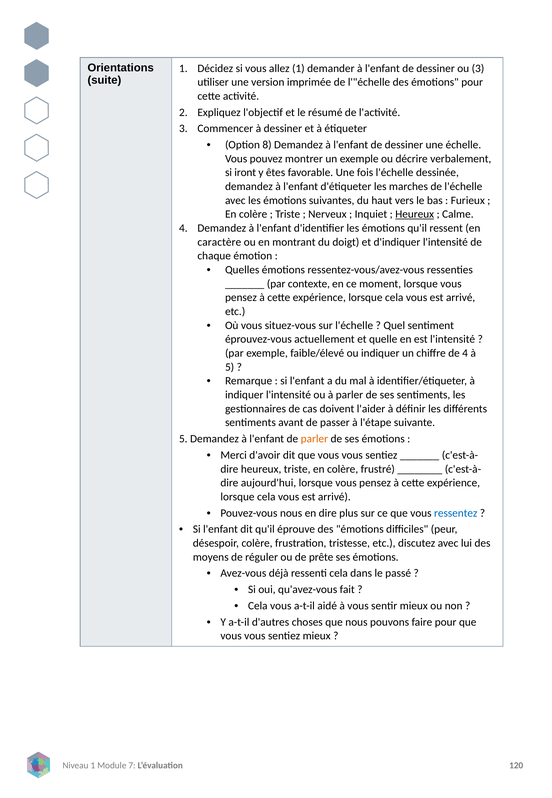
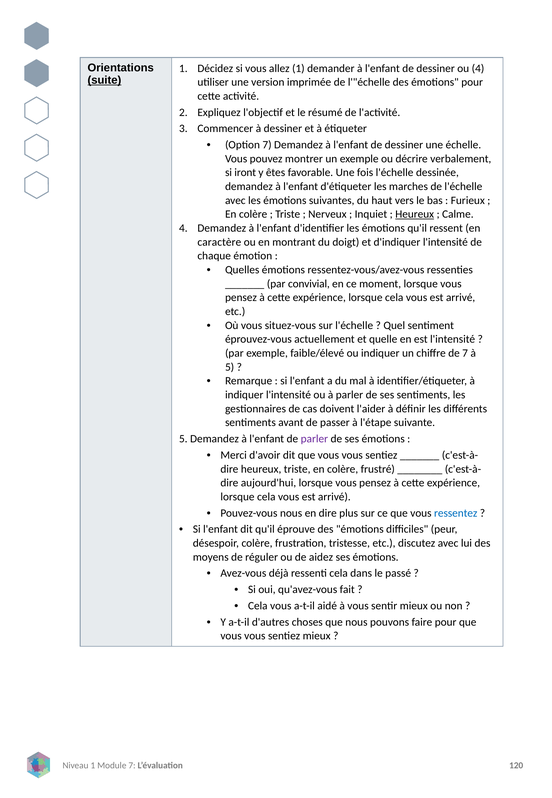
ou 3: 3 -> 4 (478, 68)
suite underline: none -> present (104, 80)
Option 8: 8 -> 7 (267, 145)
contexte: contexte -> convivial (309, 283)
de 4: 4 -> 7 (465, 353)
parler colour: orange -> purple (314, 438)
prête: prête -> aidez (321, 557)
